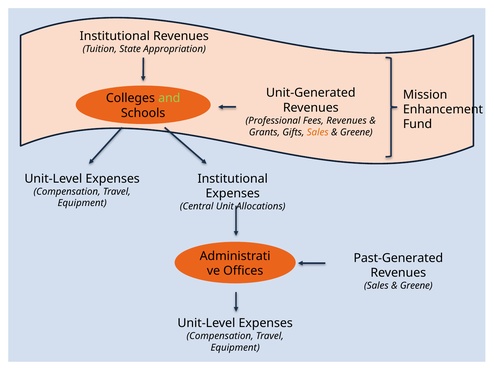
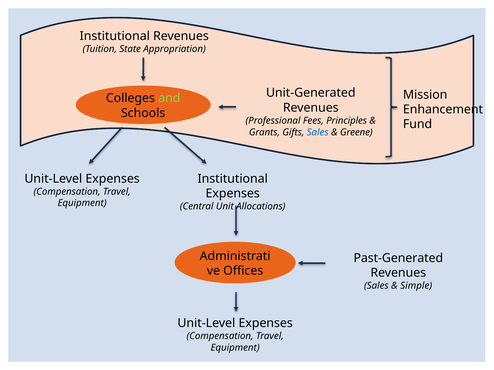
Fees Revenues: Revenues -> Principles (347, 121)
Sales colour: orange -> blue (318, 132)
Greene: Greene -> Simple (416, 286)
